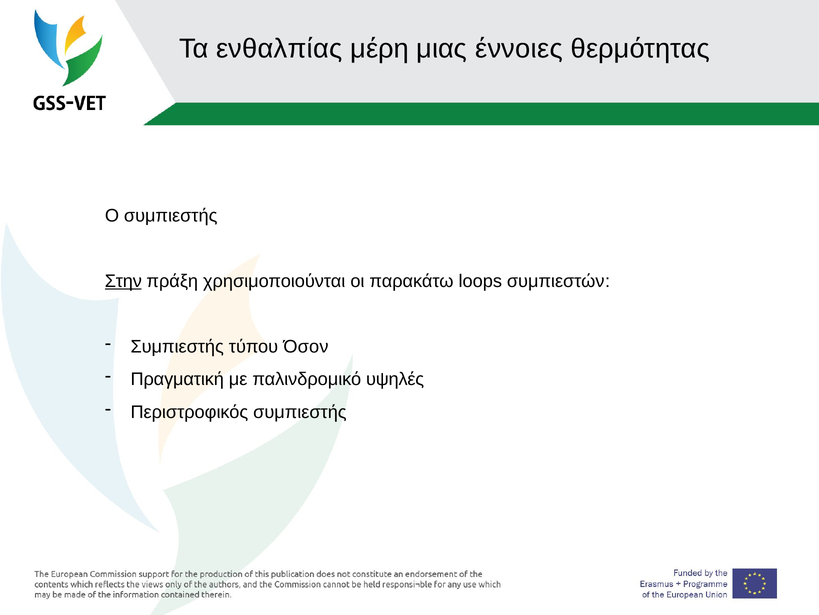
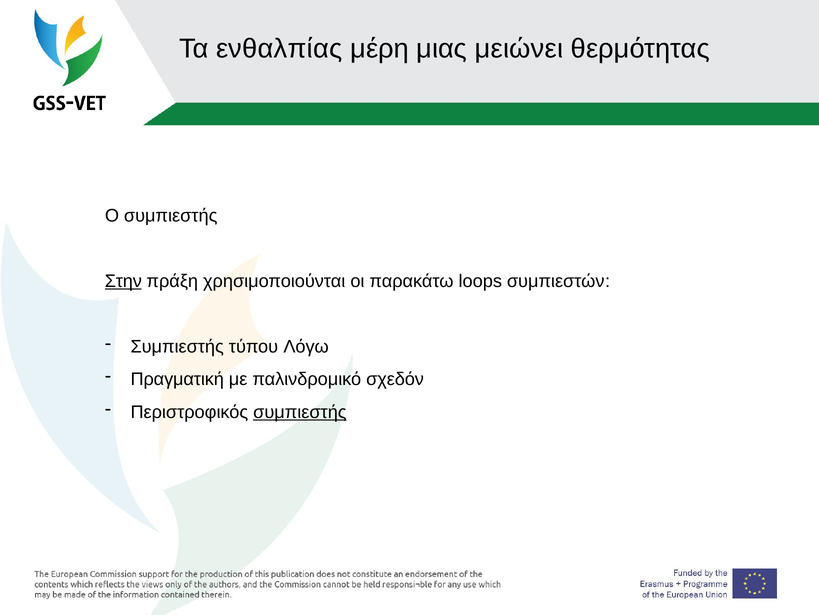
έννοιες: έννοιες -> μειώνει (519, 49)
Όσον: Όσον -> Λόγω (306, 346)
υψηλές: υψηλές -> σχεδόν (395, 379)
συμπιεστής underline: none -> present (300, 412)
